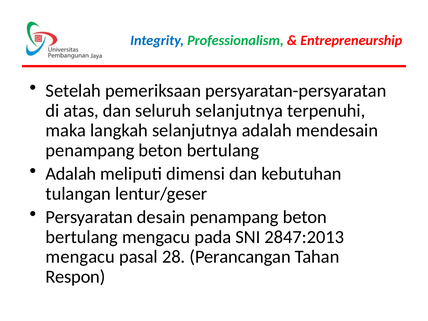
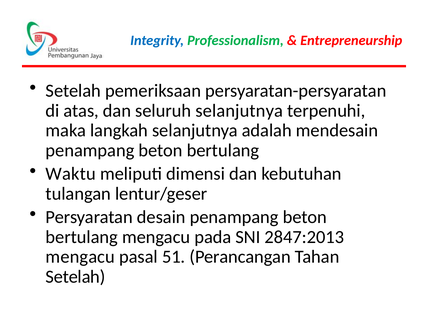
Adalah: Adalah -> Waktu (71, 174)
28: 28 -> 51 (174, 257)
Respon: Respon -> Setelah (75, 277)
